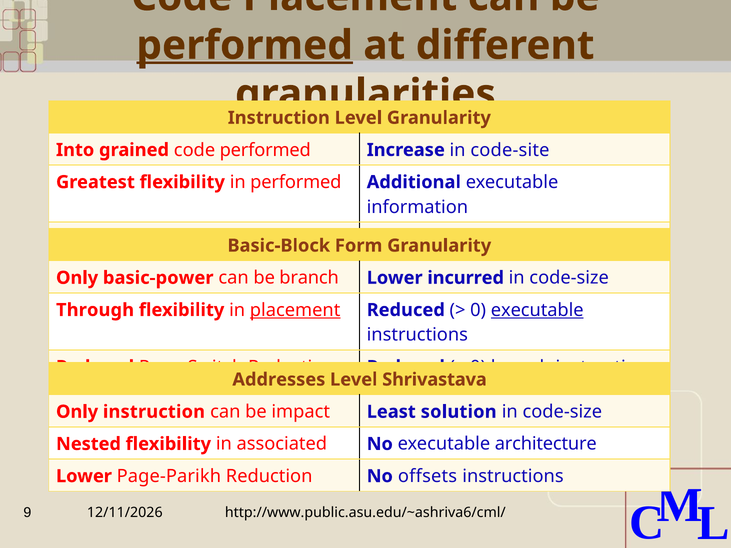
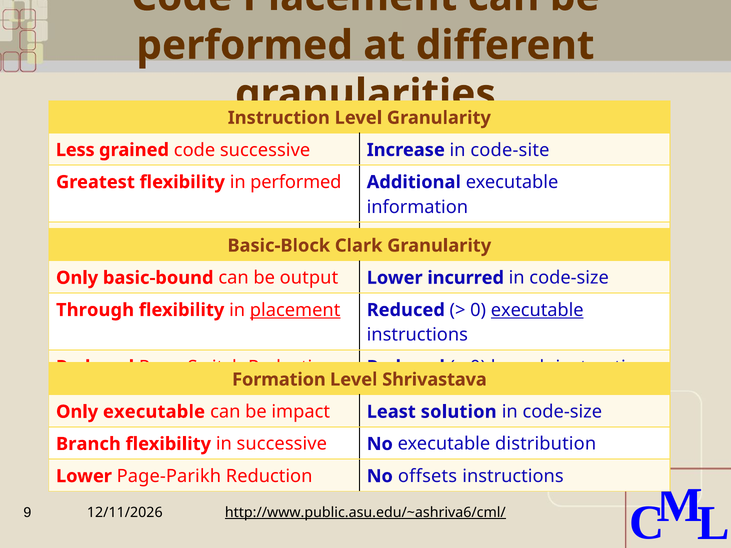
performed underline: present -> none (245, 45)
Into: Into -> Less (75, 150)
code performed: performed -> successive (265, 150)
Form: Form -> Clark (359, 246)
basic-power: basic-power -> basic-bound (158, 278)
be branch: branch -> output (309, 278)
Addresses: Addresses -> Formation (279, 380)
Only instruction: instruction -> executable (154, 412)
Nested: Nested -> Branch (88, 444)
in associated: associated -> successive (282, 444)
architecture: architecture -> distribution (546, 444)
http://www.public.asu.edu/~ashriva6/cml/ underline: none -> present (365, 513)
